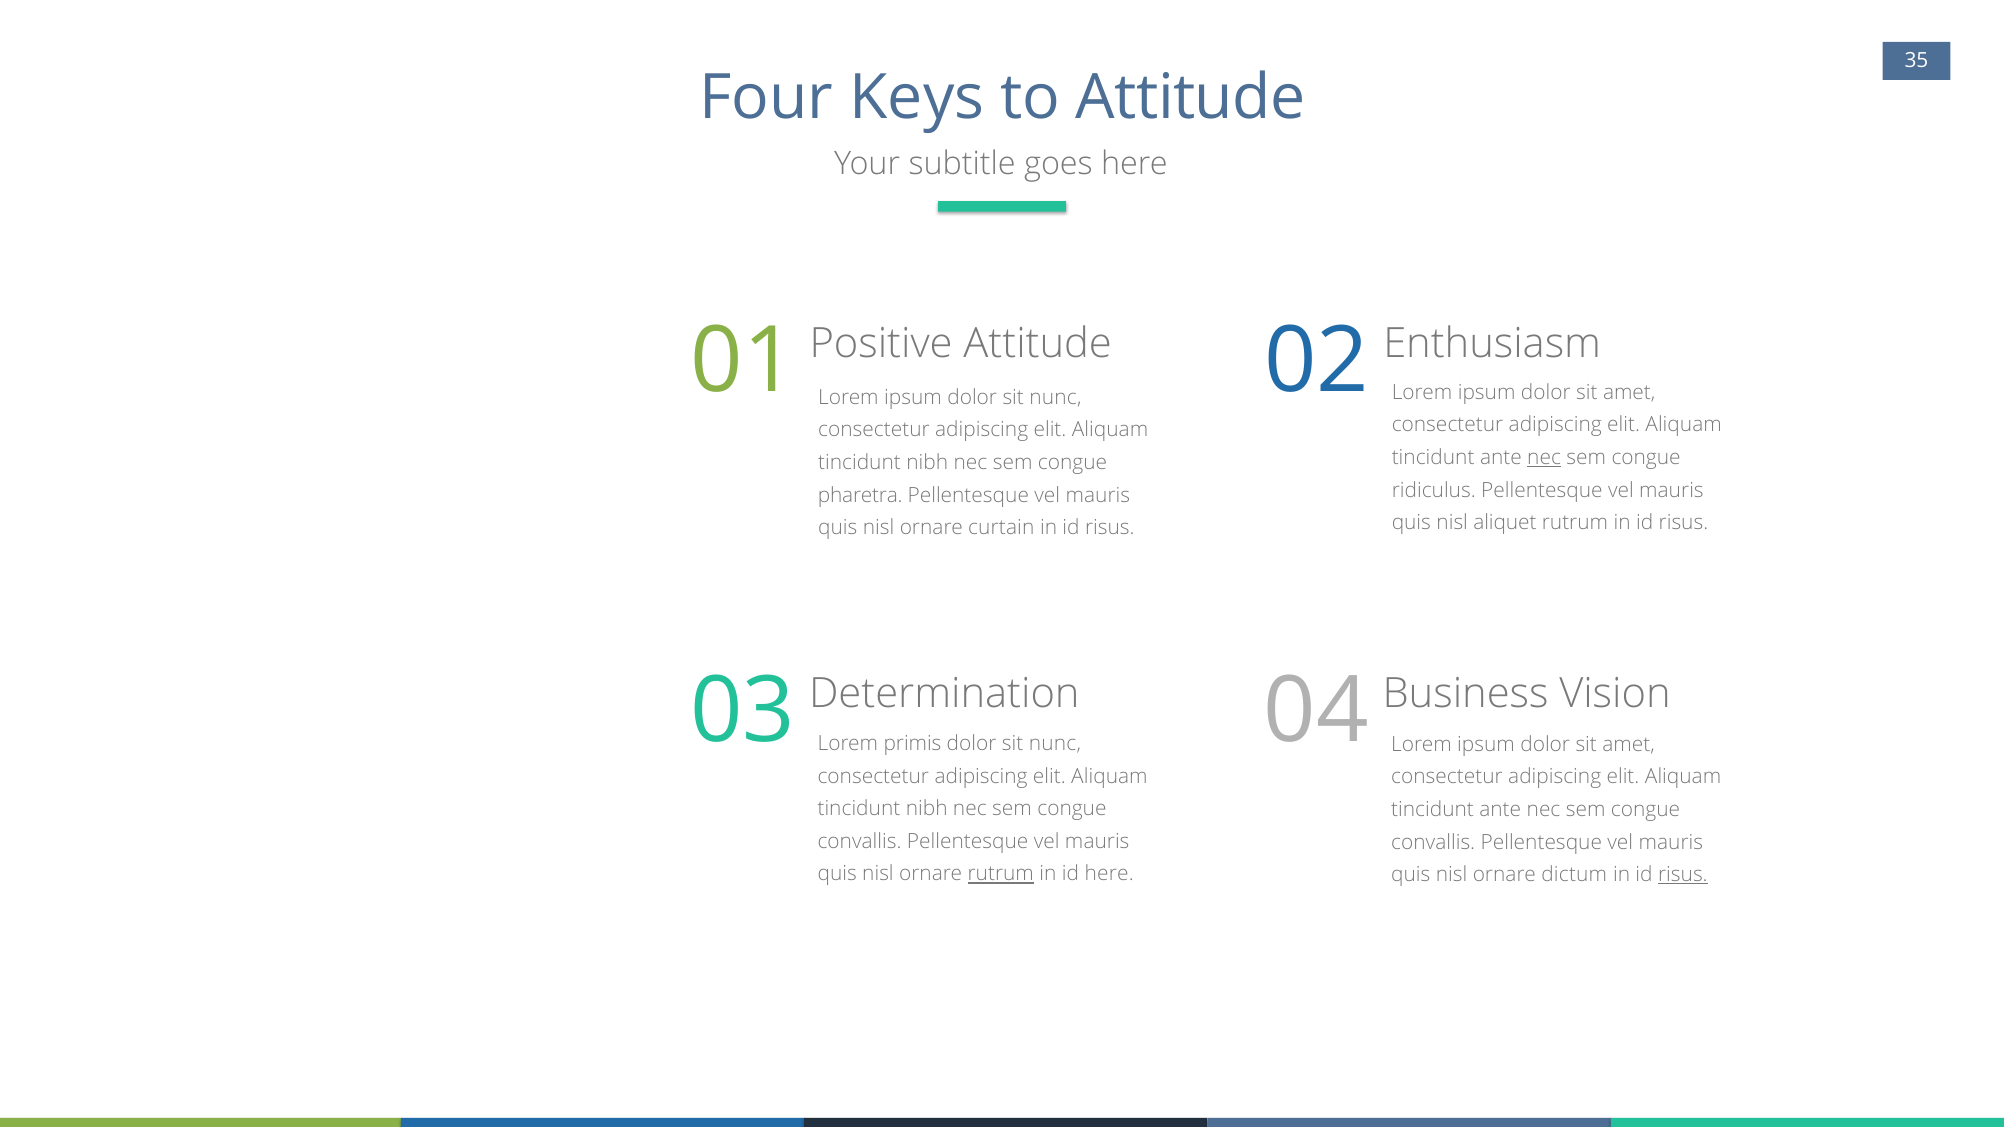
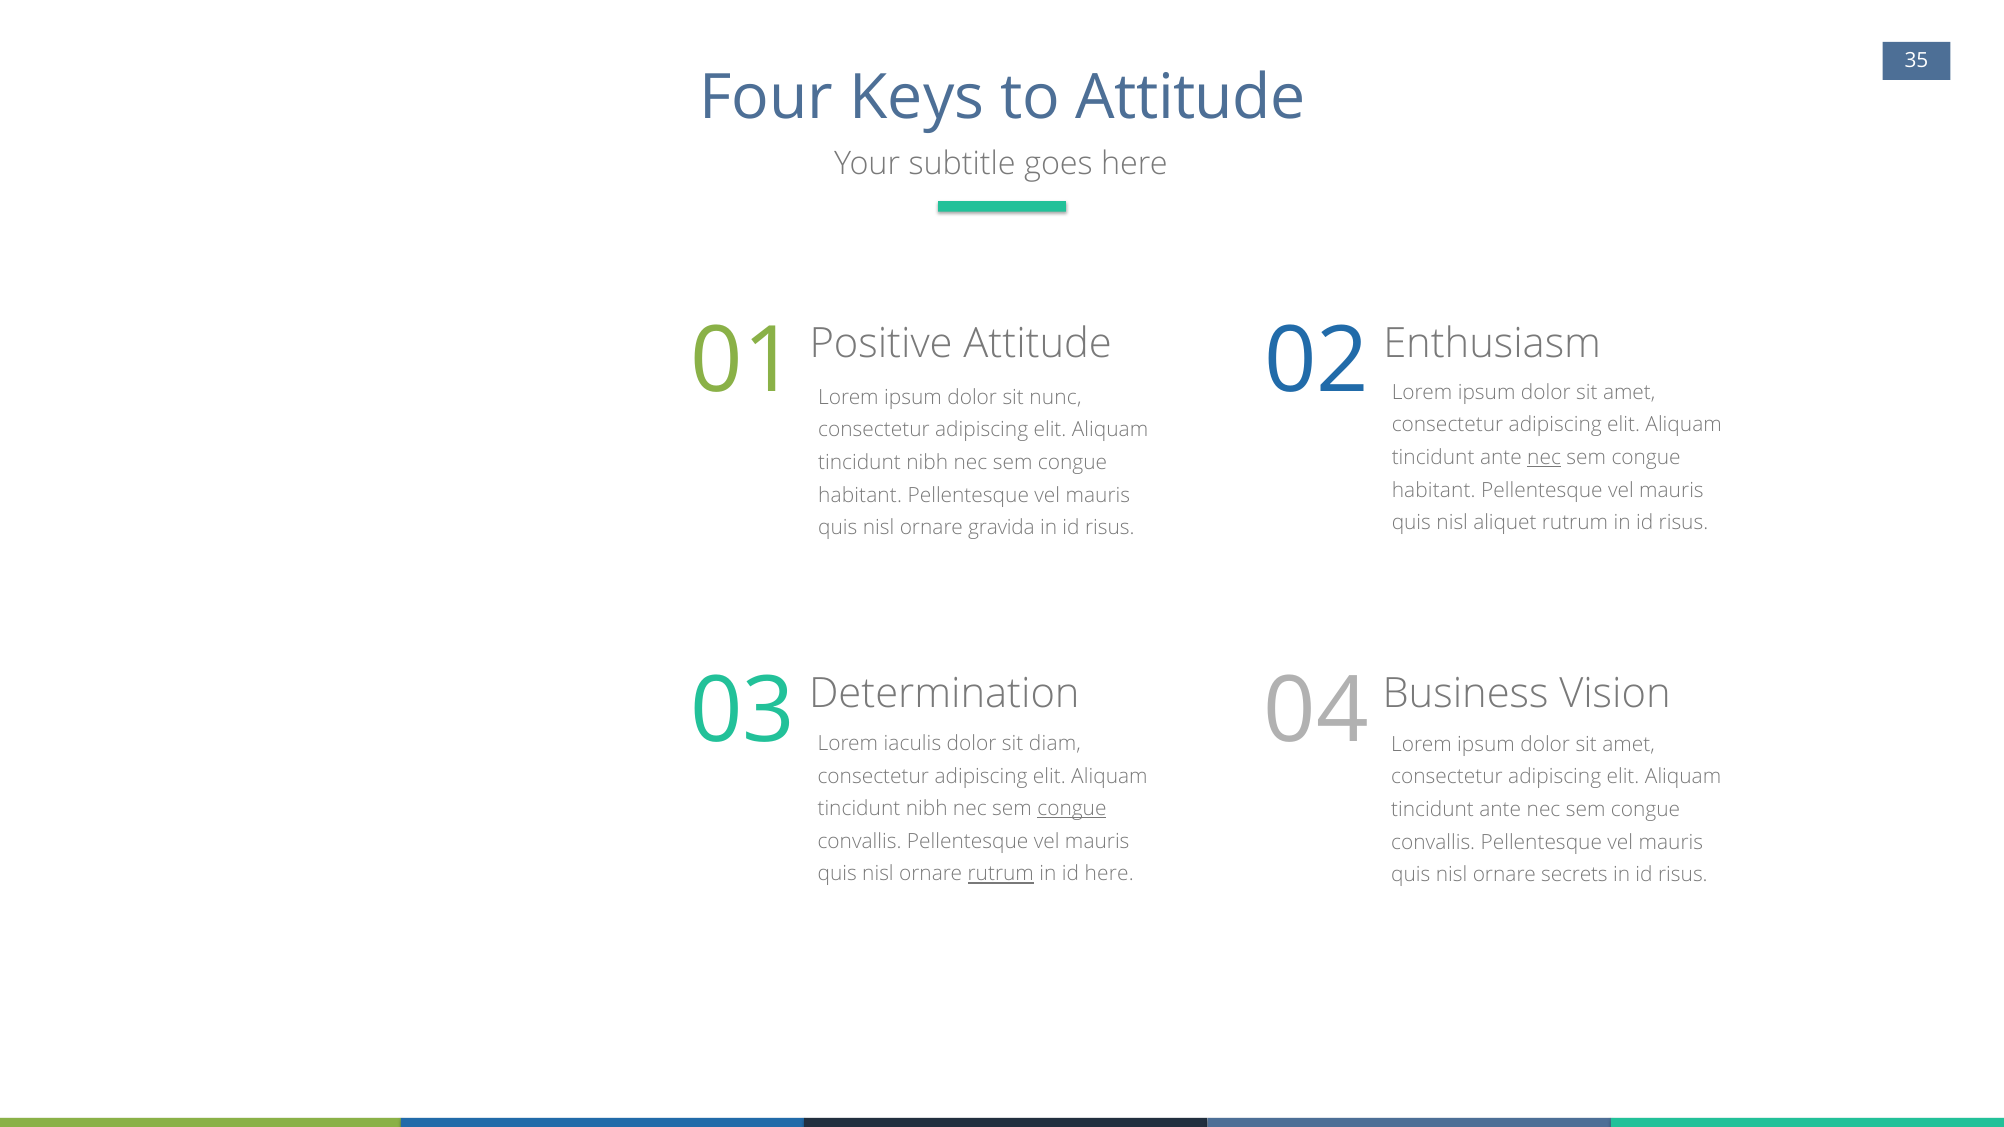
ridiculus: ridiculus -> habitant (1434, 490)
pharetra: pharetra -> habitant (860, 495)
curtain: curtain -> gravida (1001, 528)
primis: primis -> iaculis (912, 744)
nunc: nunc -> diam (1055, 744)
congue underline: none -> present (1072, 809)
dictum: dictum -> secrets (1574, 875)
risus underline: present -> none (1683, 875)
